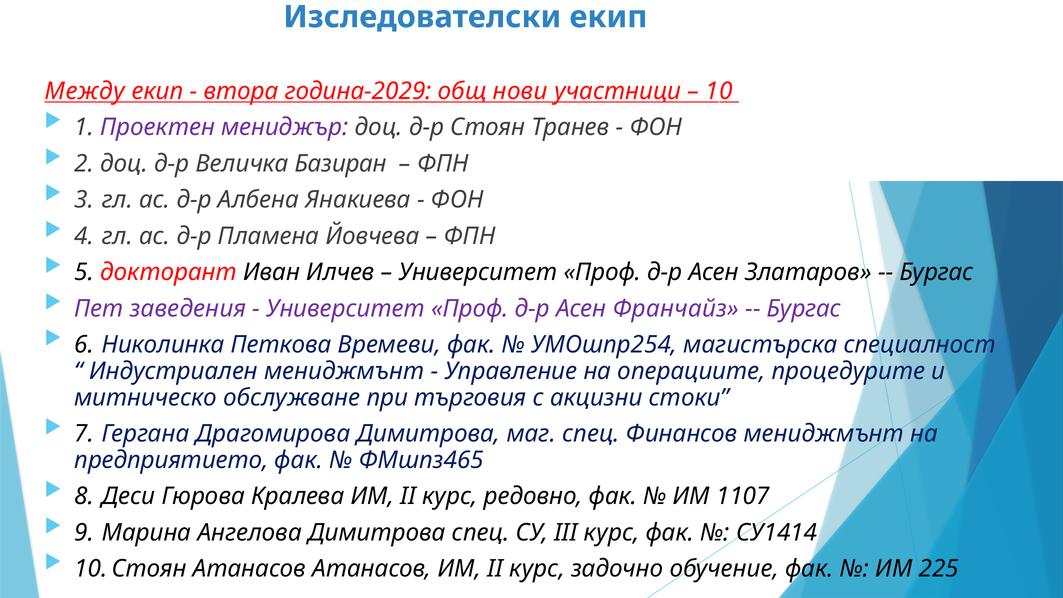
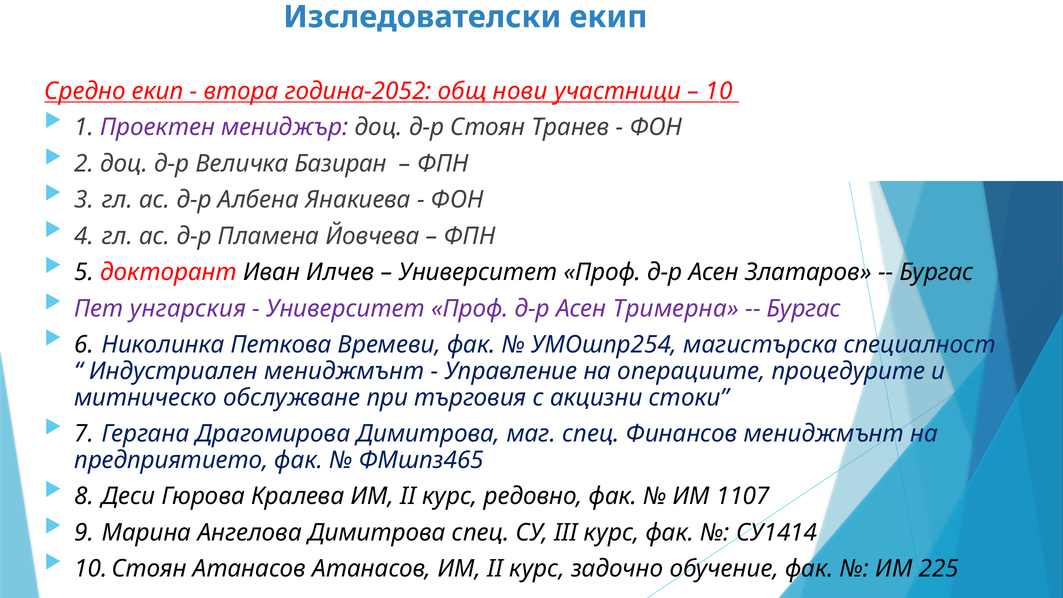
Между: Между -> Средно (85, 91)
година-2029: година-2029 -> година-2052 (358, 91)
заведения: заведения -> унгарския (188, 309)
Франчайз: Франчайз -> Тримерна (676, 309)
